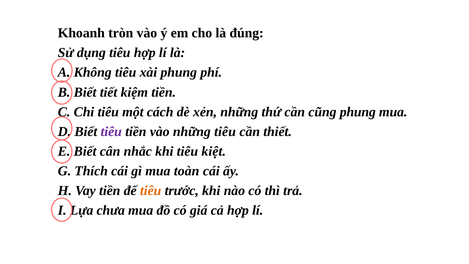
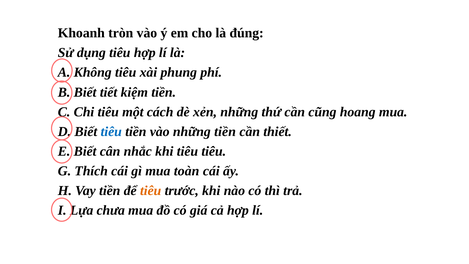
cũng phung: phung -> hoang (358, 112)
tiêu colour: purple -> blue (111, 132)
những tiêu: tiêu -> tiền (225, 132)
tiêu kiệt: kiệt -> tiêu (214, 151)
